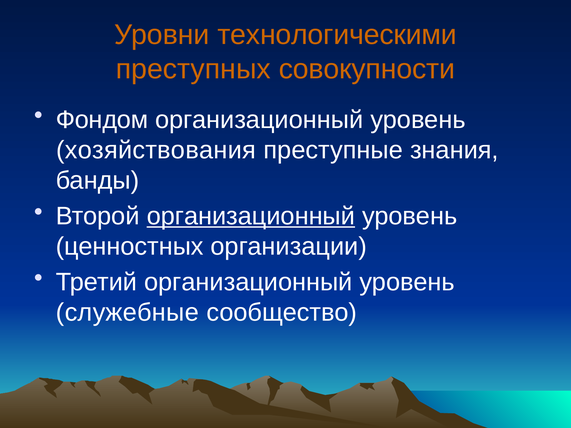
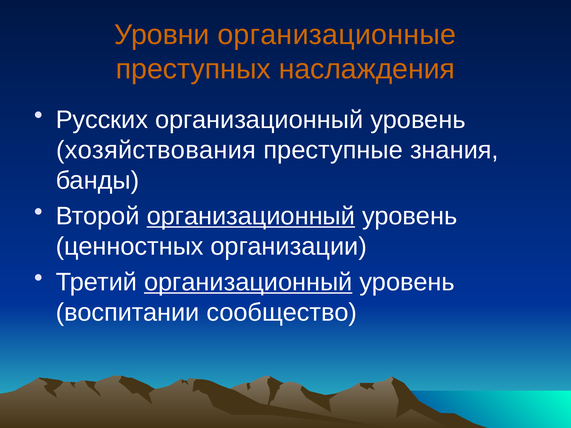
технологическими: технологическими -> организационные (337, 35)
совокупности: совокупности -> наслаждения (367, 69)
Фондом: Фондом -> Русских (102, 120)
организационный underline: none -> present (248, 282)
служебные: служебные -> воспитании (128, 313)
